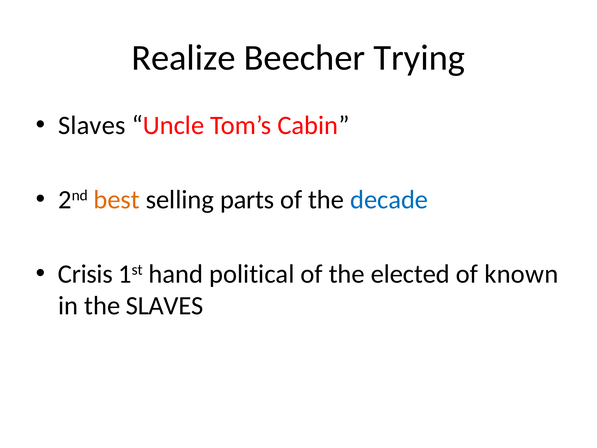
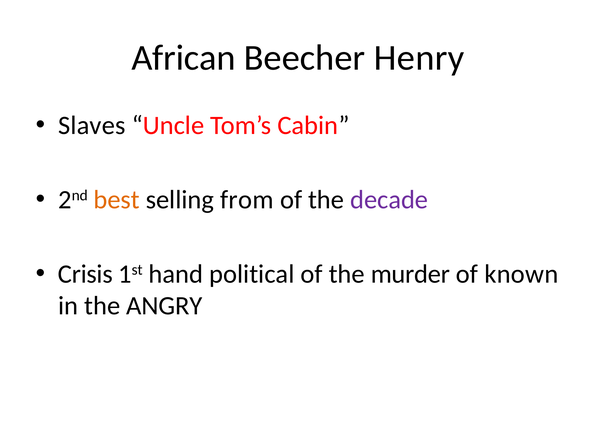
Realize: Realize -> African (184, 58)
Trying: Trying -> Henry (419, 58)
parts: parts -> from (247, 200)
decade colour: blue -> purple (389, 200)
elected: elected -> murder (410, 274)
the SLAVES: SLAVES -> ANGRY (164, 306)
